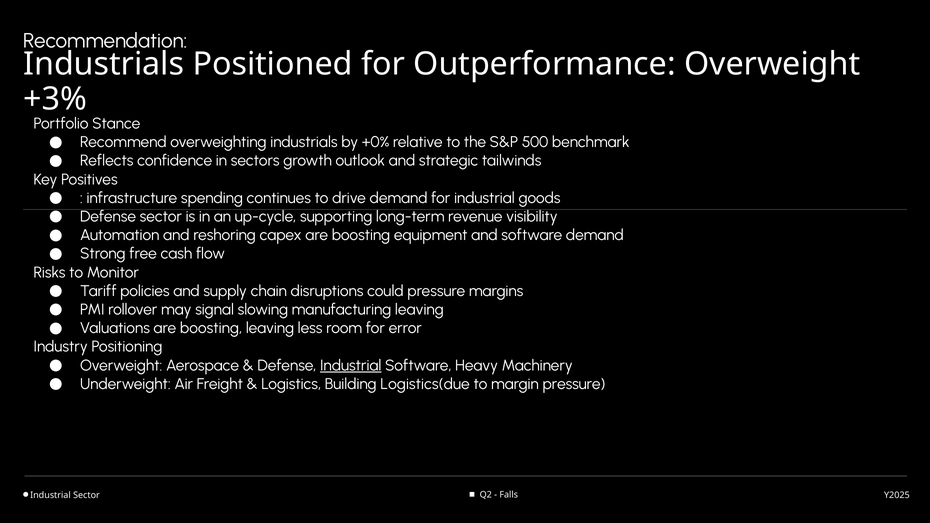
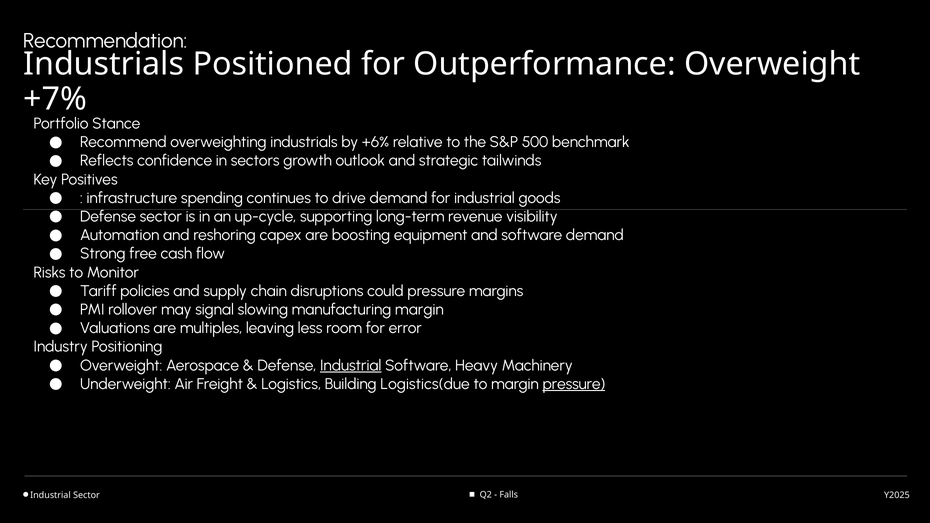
+3%: +3% -> +7% (55, 99)
+0%: +0% -> +6% (375, 142)
manufacturing leaving: leaving -> margin (419, 310)
Valuations are boosting: boosting -> multiples (211, 328)
pressure underline: none -> present (574, 384)
